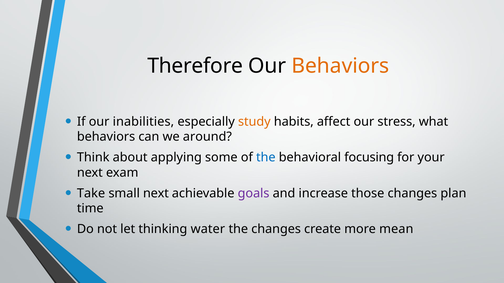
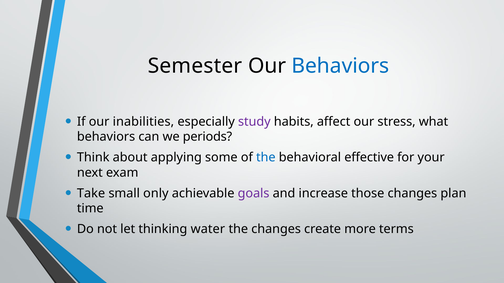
Therefore: Therefore -> Semester (195, 66)
Behaviors colour: orange -> blue (340, 66)
study colour: orange -> purple (254, 122)
around: around -> periods (207, 137)
focusing: focusing -> effective (369, 158)
small next: next -> only (156, 194)
mean: mean -> terms (396, 230)
